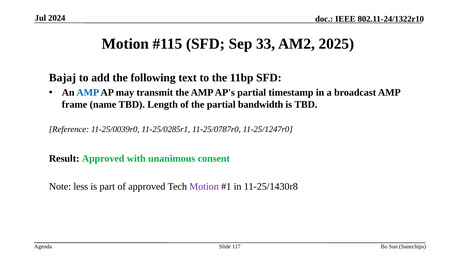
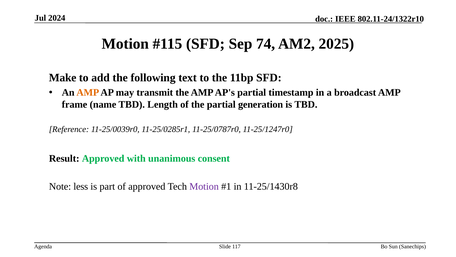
33: 33 -> 74 (266, 44)
Bajaj: Bajaj -> Make (63, 78)
AMP colour: blue -> orange (88, 92)
bandwidth: bandwidth -> generation (261, 104)
